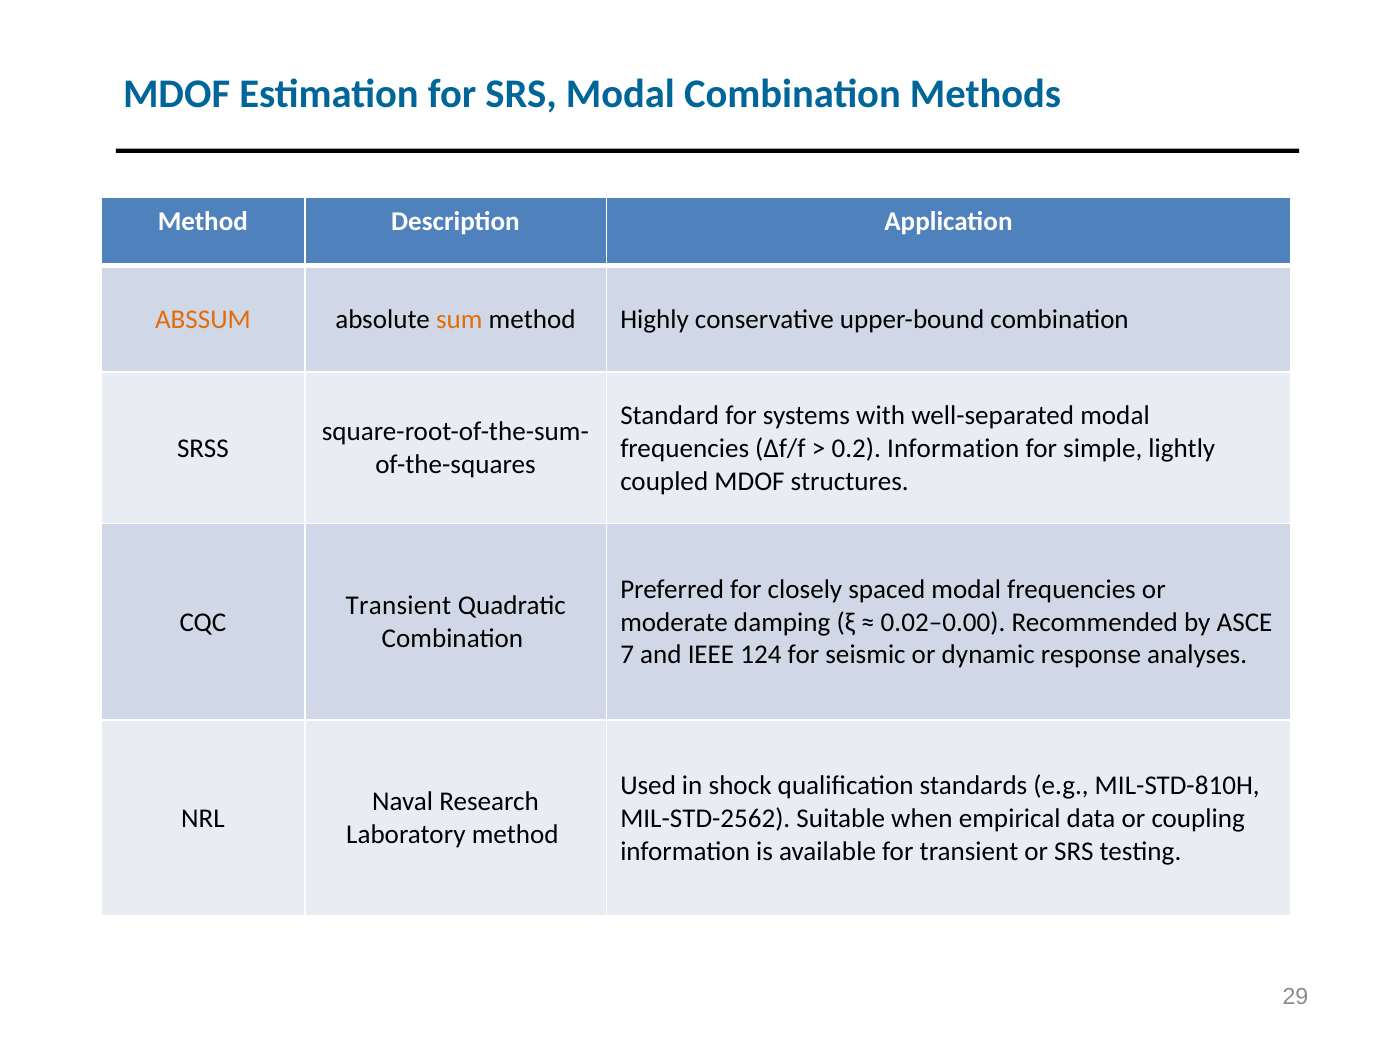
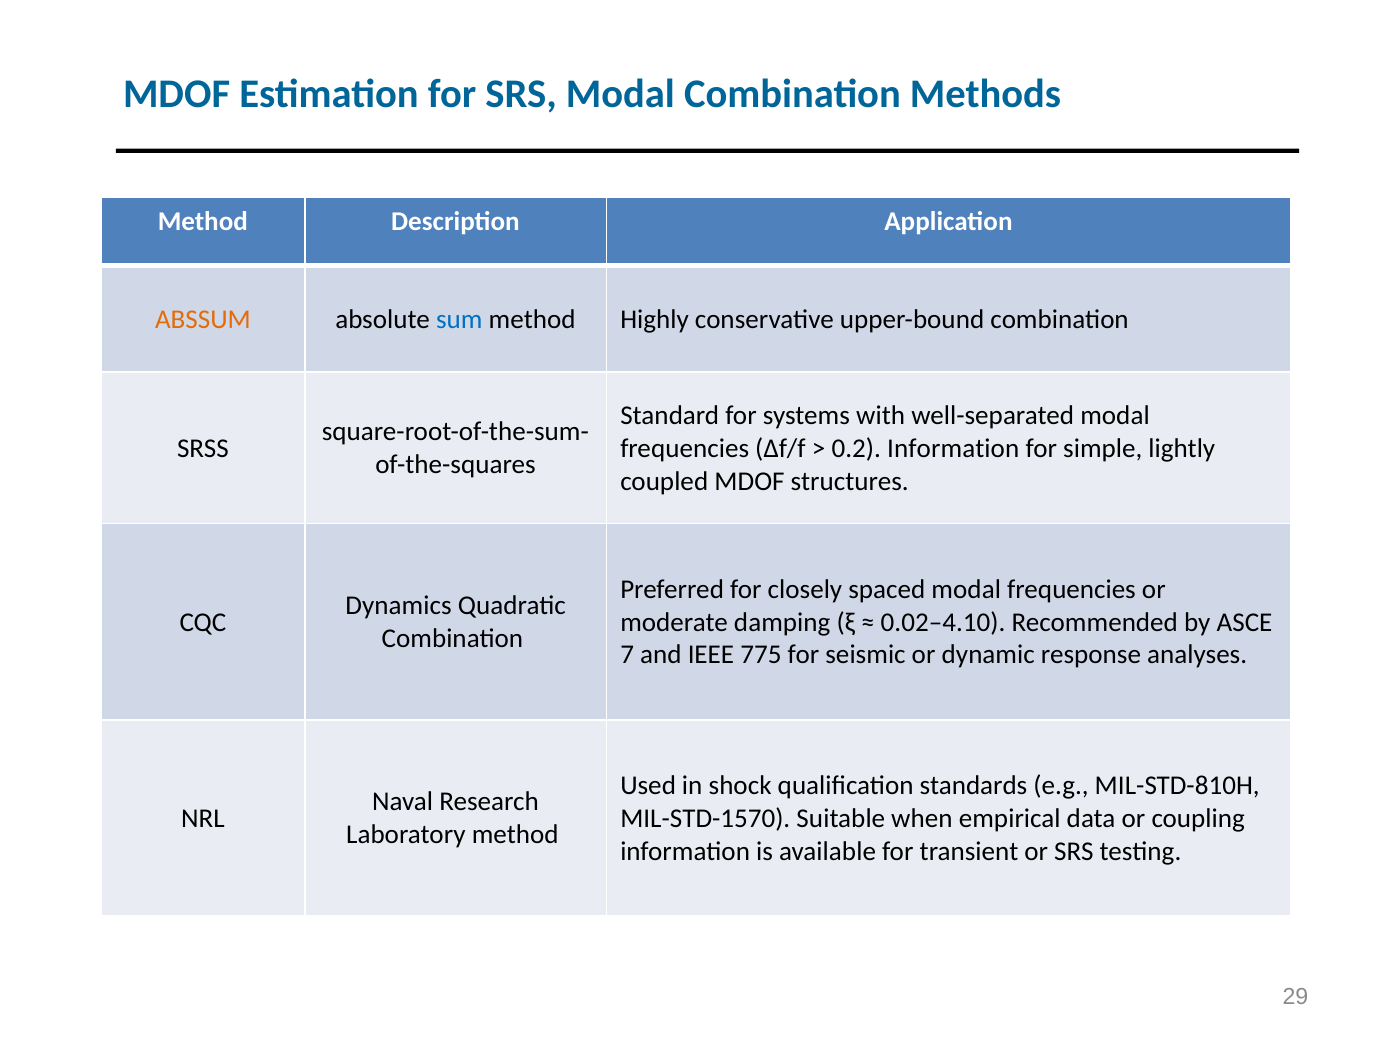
sum colour: orange -> blue (459, 319)
Transient: Transient -> Dynamics (399, 606)
0.02–0.00: 0.02–0.00 -> 0.02–4.10 (943, 622)
124: 124 -> 775 (761, 655)
MIL-STD-2562: MIL-STD-2562 -> MIL-STD-1570 (705, 818)
